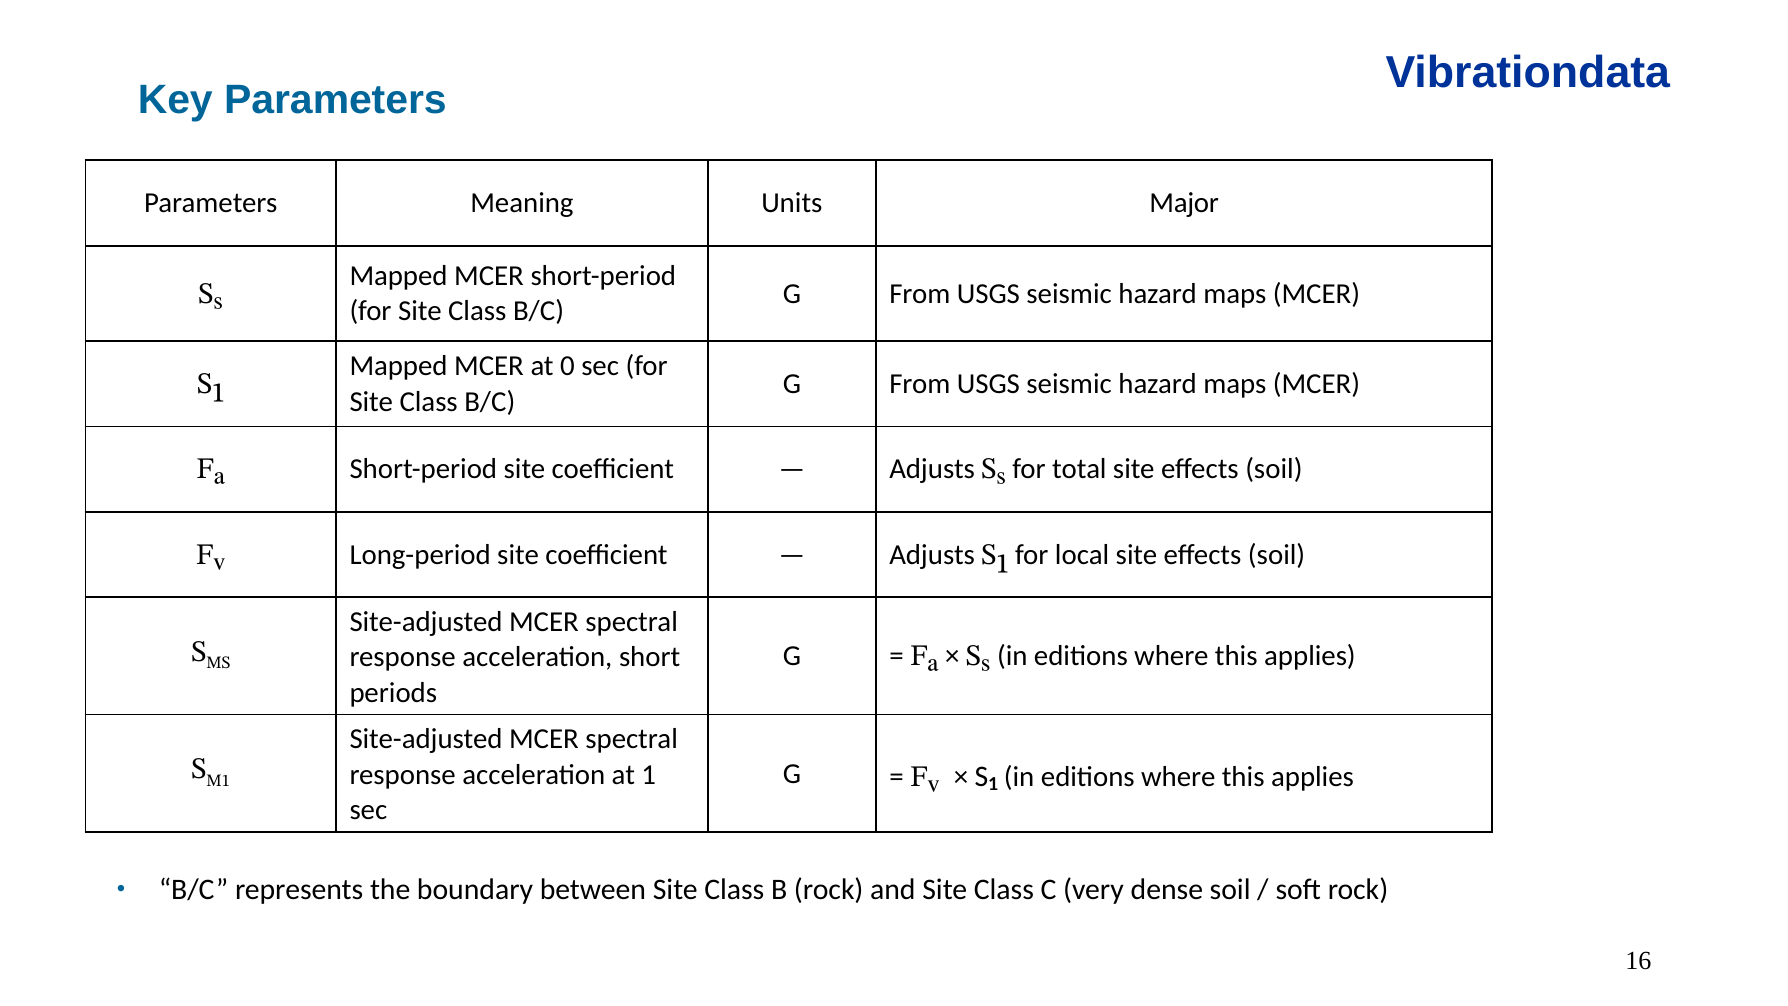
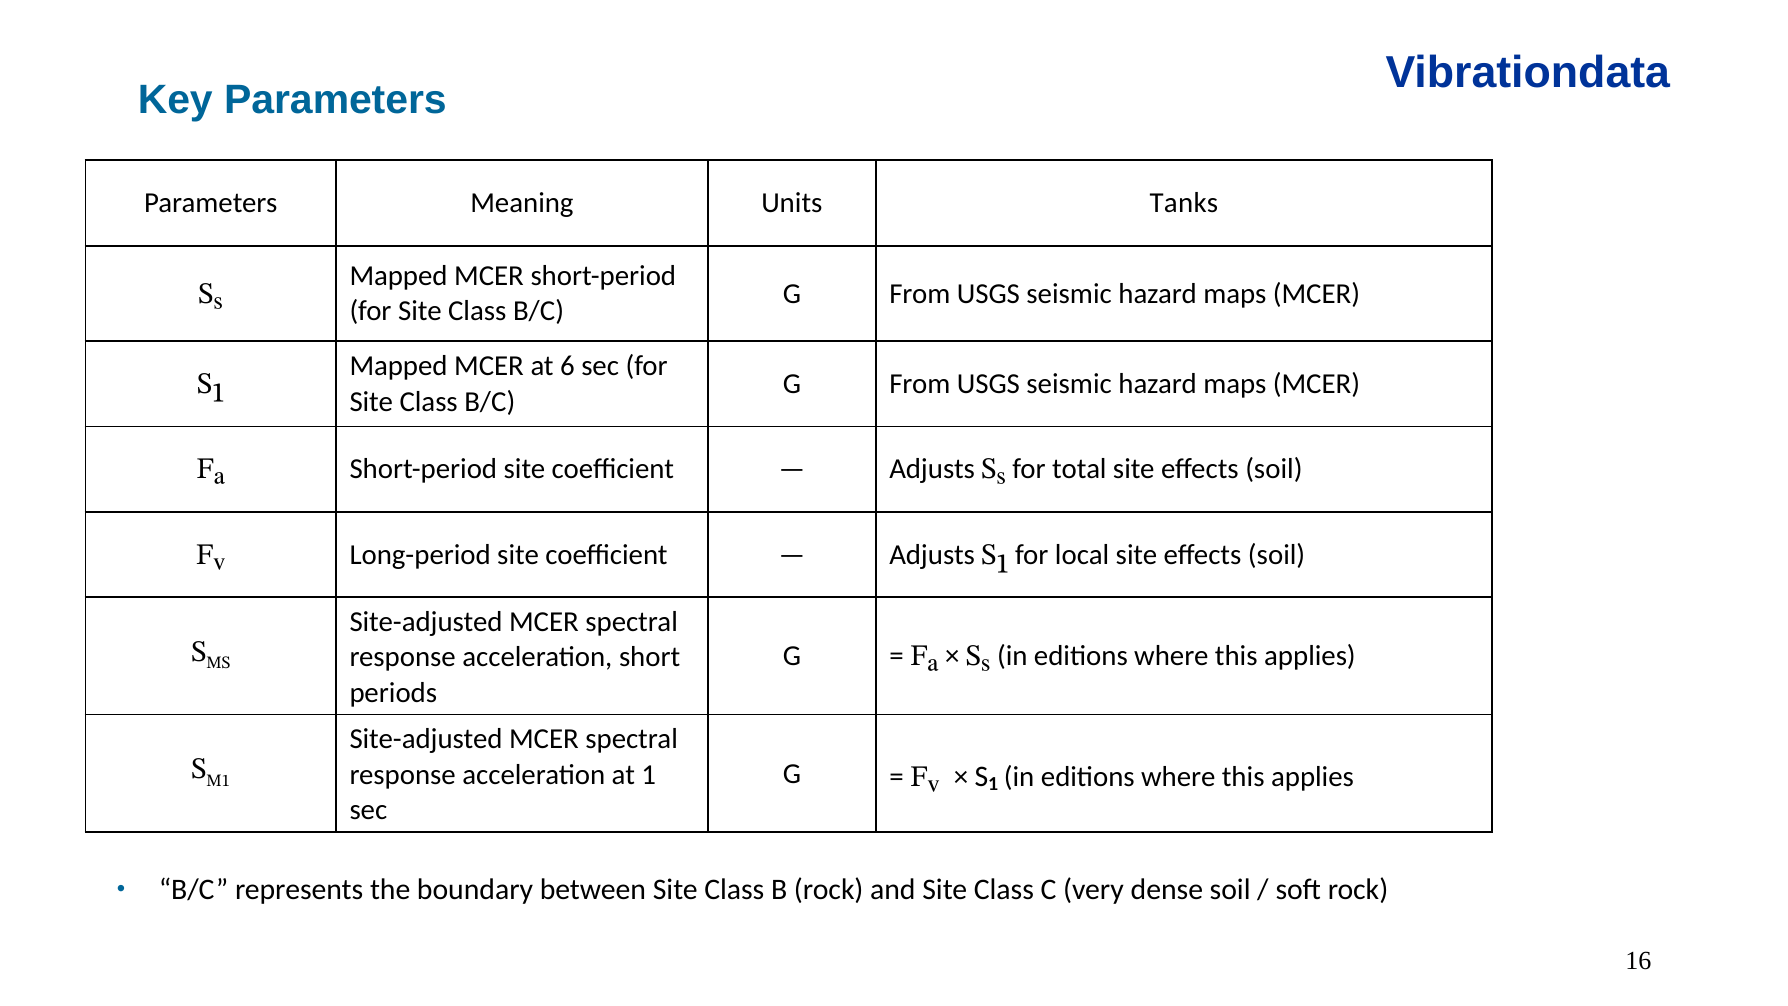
Major: Major -> Tanks (1184, 203)
0: 0 -> 6 (567, 366)
